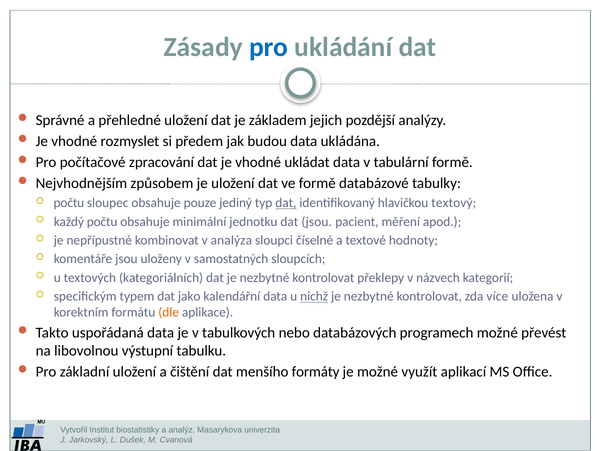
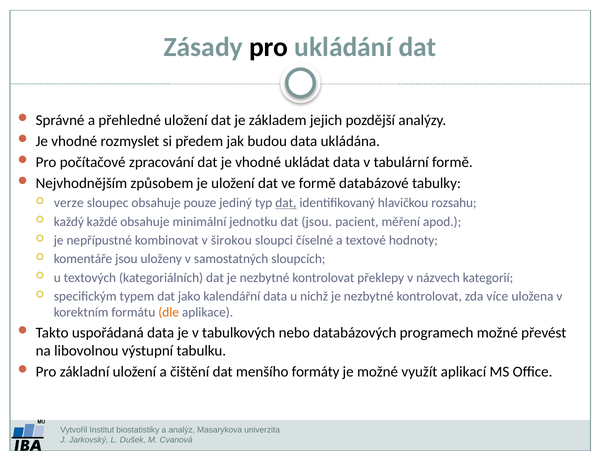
pro colour: blue -> black (269, 47)
počtu: počtu -> verze (69, 203)
textový: textový -> rozsahu (454, 203)
každý počtu: počtu -> každé (102, 221)
analýza: analýza -> širokou (231, 240)
nichž underline: present -> none (314, 296)
